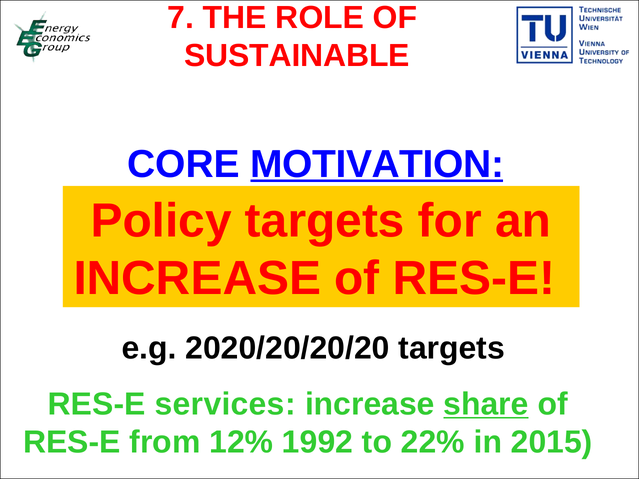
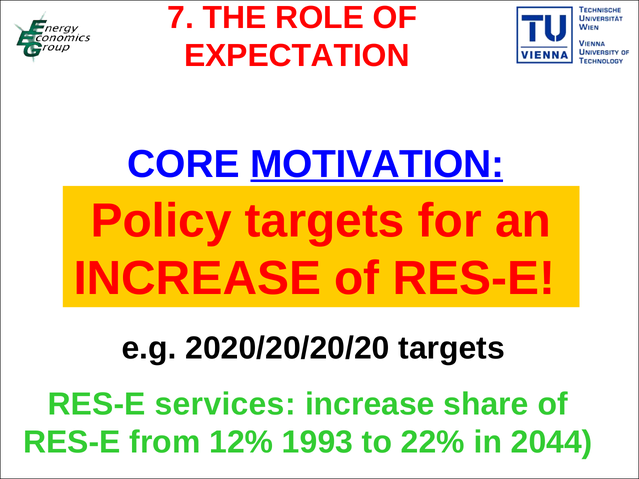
SUSTAINABLE: SUSTAINABLE -> EXPECTATION (297, 56)
share underline: present -> none (486, 404)
1992: 1992 -> 1993 (318, 443)
2015: 2015 -> 2044 (552, 443)
